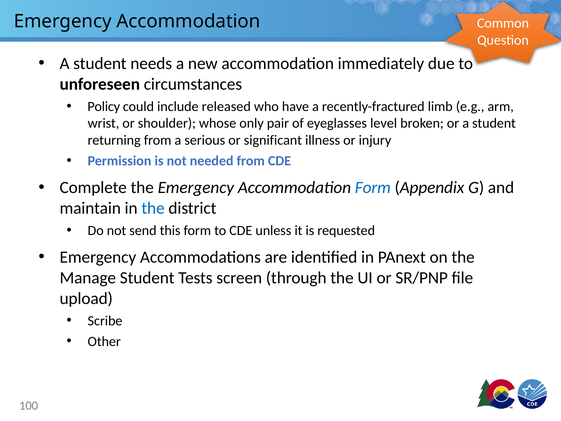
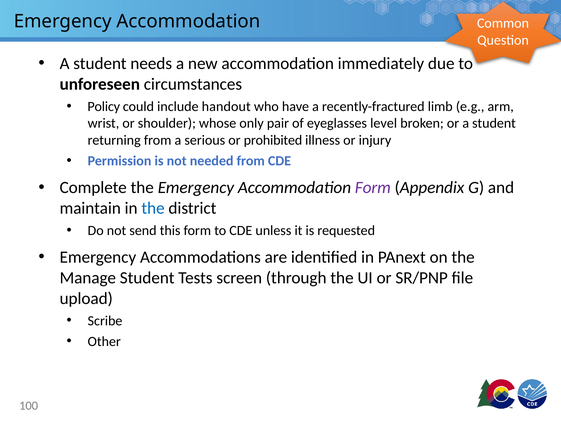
released: released -> handout (226, 106)
significant: significant -> prohibited (273, 140)
Form colour: blue -> purple (373, 187)
